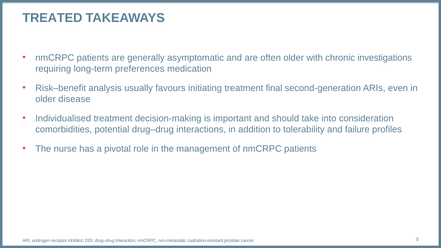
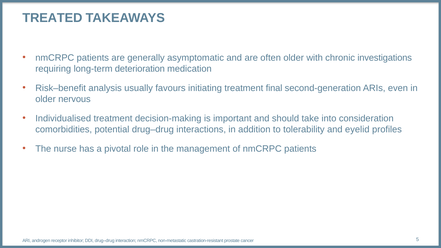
preferences: preferences -> deterioration (140, 69)
disease: disease -> nervous (74, 99)
failure: failure -> eyelid (357, 129)
